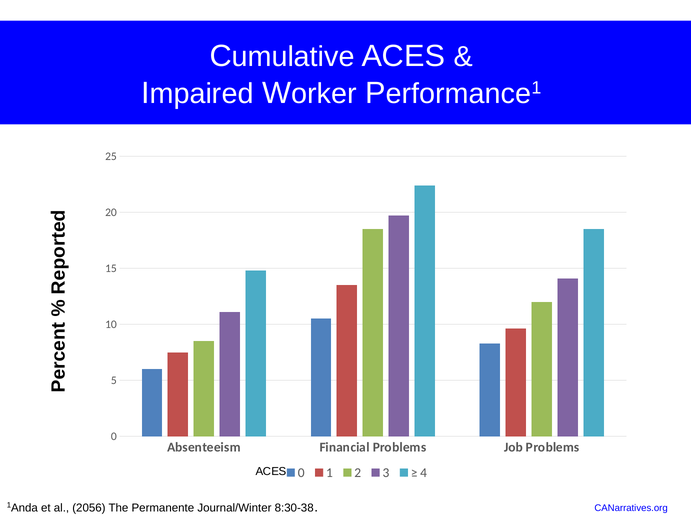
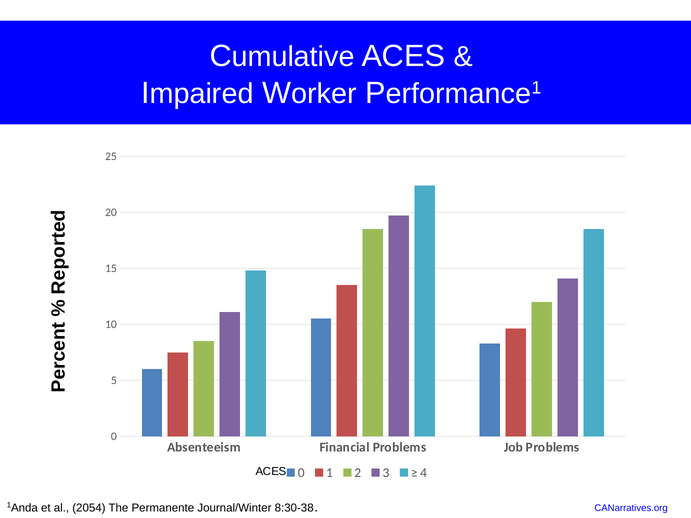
2056: 2056 -> 2054 (89, 508)
